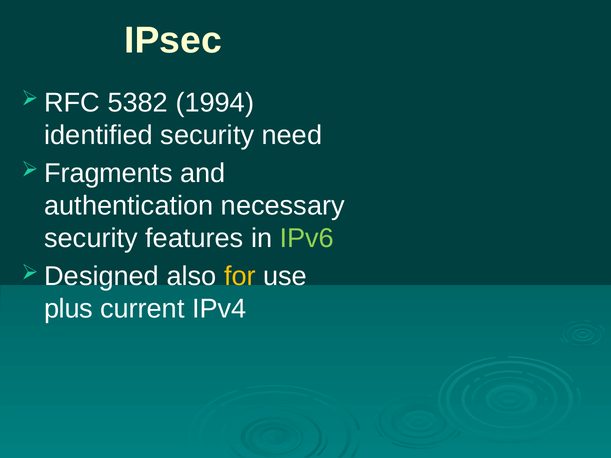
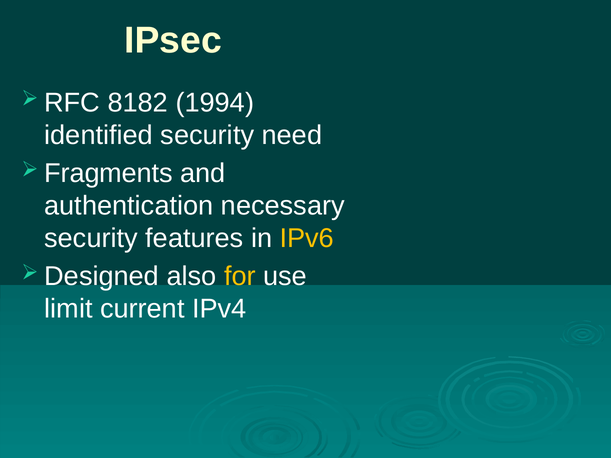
5382: 5382 -> 8182 (138, 103)
IPv6 colour: light green -> yellow (307, 239)
plus: plus -> limit (68, 309)
